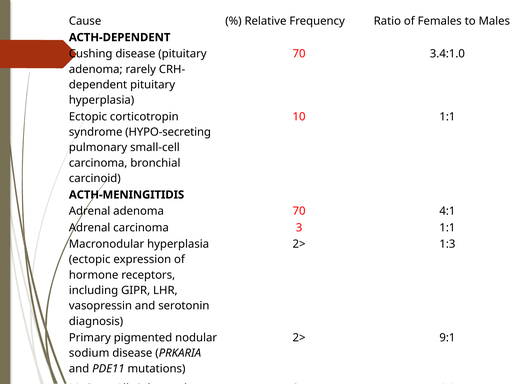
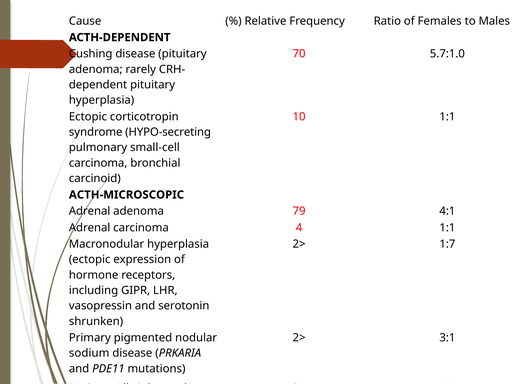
3.4:1.0: 3.4:1.0 -> 5.7:1.0 (447, 54)
ACTH-MENINGITIDIS: ACTH-MENINGITIDIS -> ACTH-MICROSCOPIC (126, 195)
adenoma 70: 70 -> 79 (299, 212)
3: 3 -> 4 (299, 228)
1:3: 1:3 -> 1:7 (447, 245)
diagnosis: diagnosis -> shrunken (96, 322)
9:1: 9:1 -> 3:1 (447, 338)
